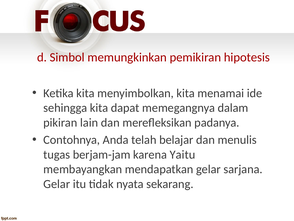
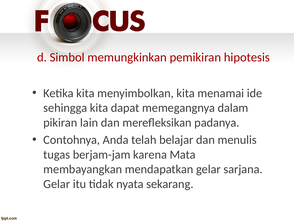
Yaitu: Yaitu -> Mata (183, 154)
